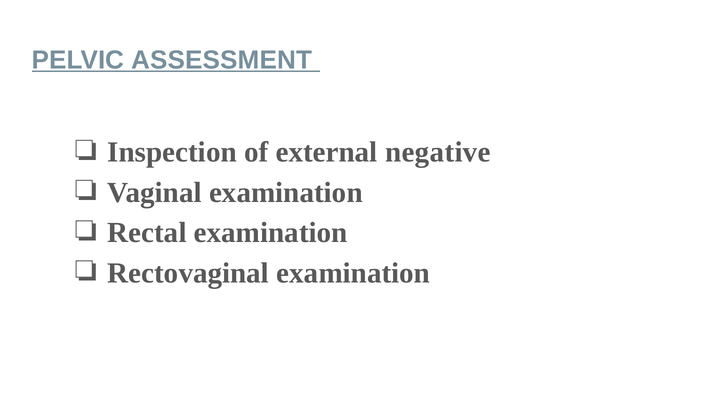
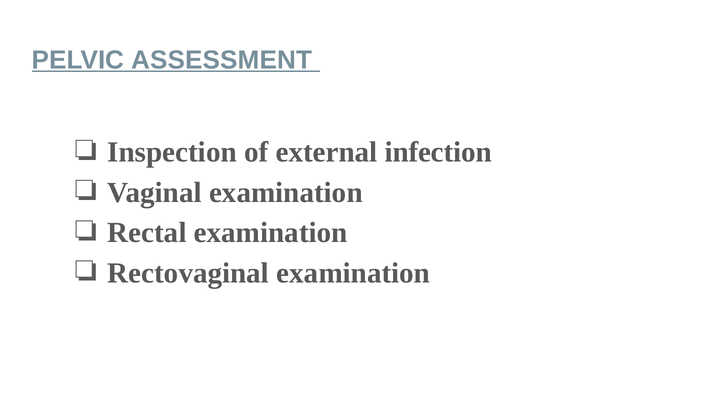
negative: negative -> infection (438, 152)
